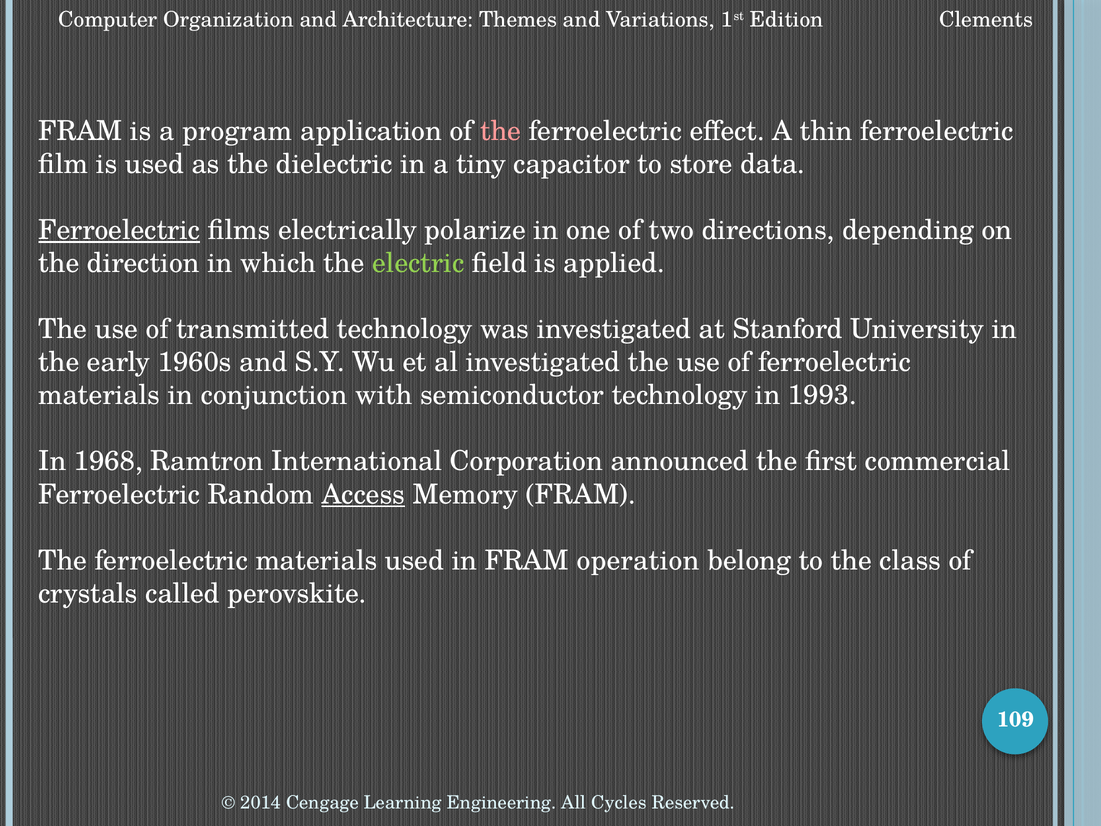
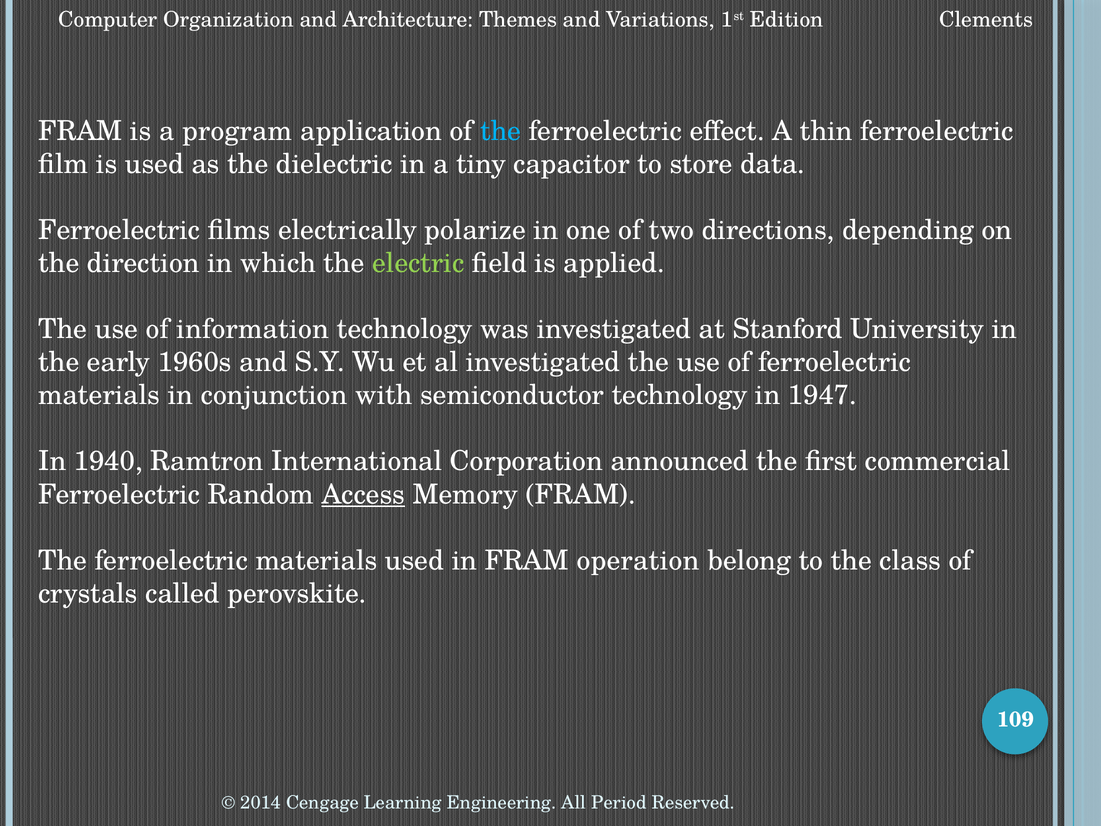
the colour: pink -> light blue (501, 131)
Ferroelectric underline: present -> none (119, 230)
transmitted: transmitted -> information (253, 329)
1993: 1993 -> 1947 (822, 395)
1968: 1968 -> 1940 (108, 461)
Cycles: Cycles -> Period (619, 802)
